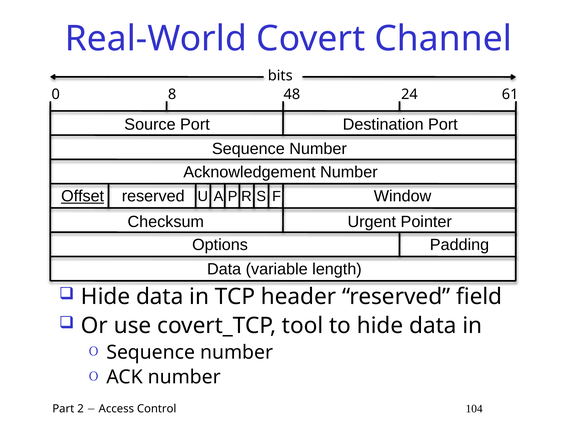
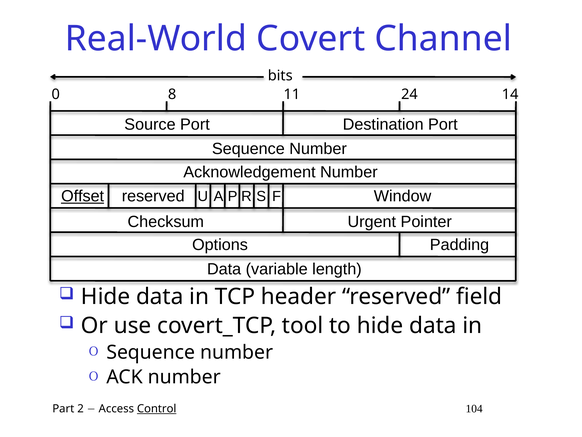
48: 48 -> 11 (292, 94)
61: 61 -> 14 (510, 94)
Control underline: none -> present (157, 408)
